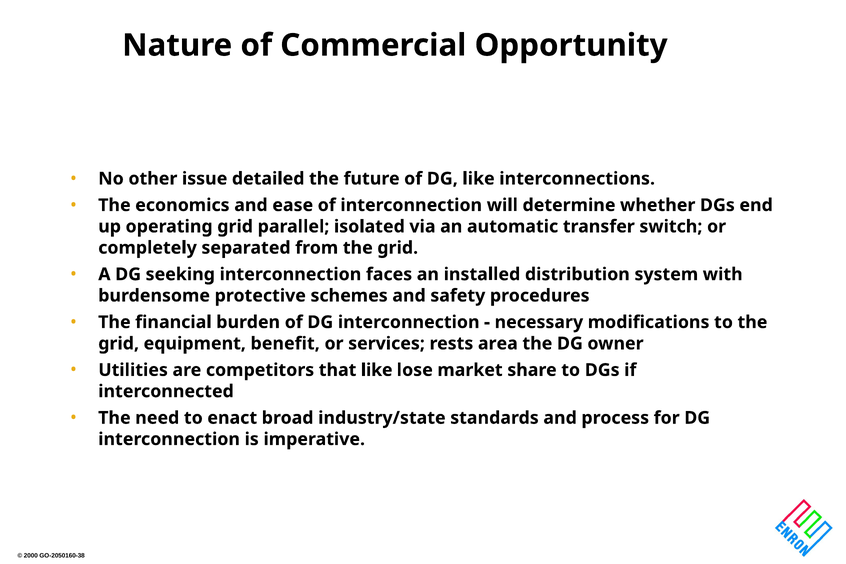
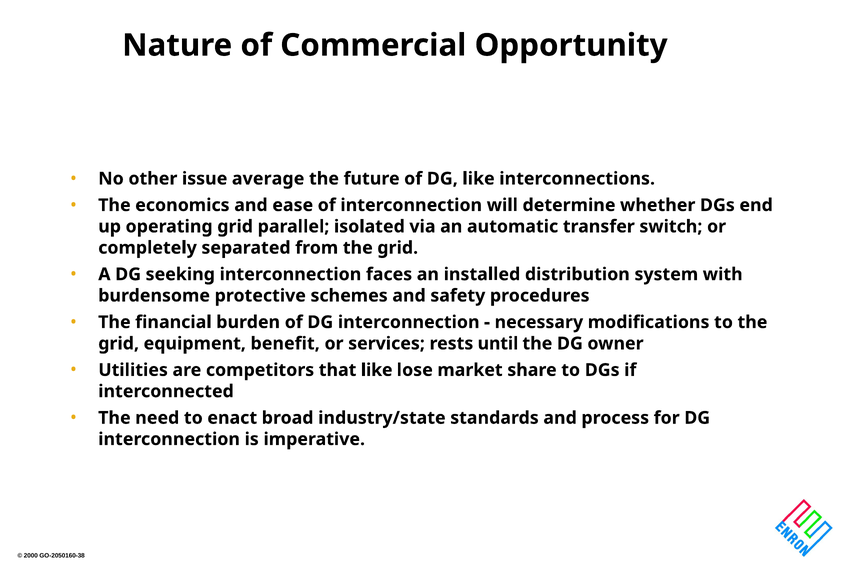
detailed: detailed -> average (268, 179)
area: area -> until (498, 343)
